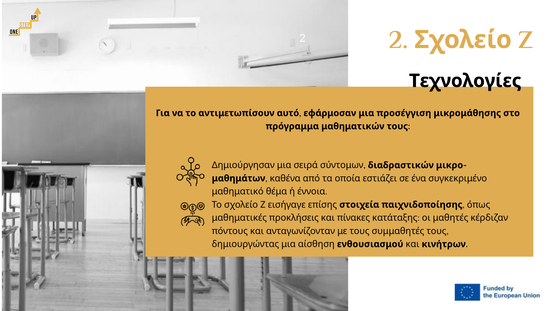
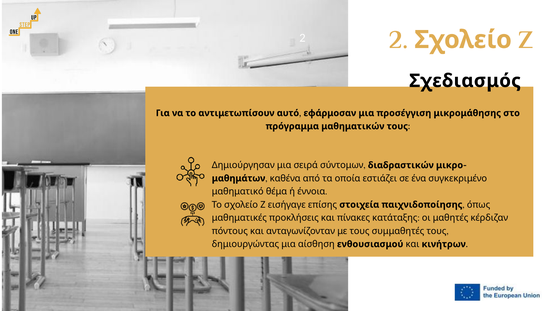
Τεχνολογίες: Τεχνολογίες -> Σχεδιασμός (465, 81)
